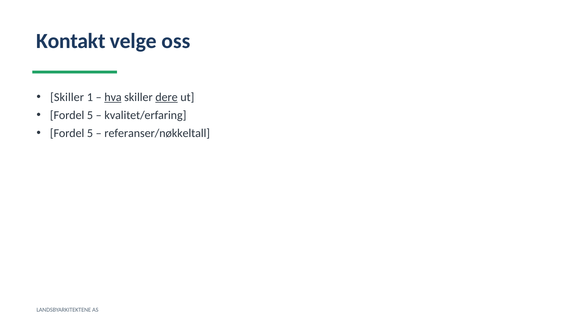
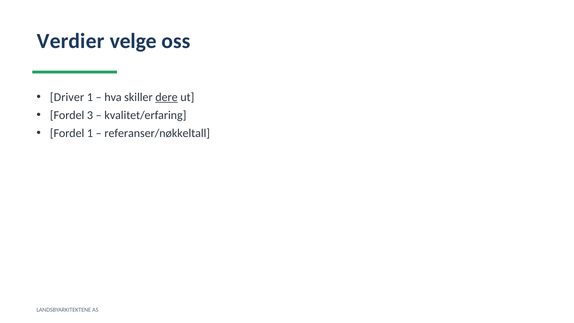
Kontakt: Kontakt -> Verdier (71, 41)
Skiller: Skiller -> Driver (67, 97)
hva underline: present -> none (113, 97)
5: 5 -> 3 (90, 115)
5: 5 -> 1 (90, 133)
